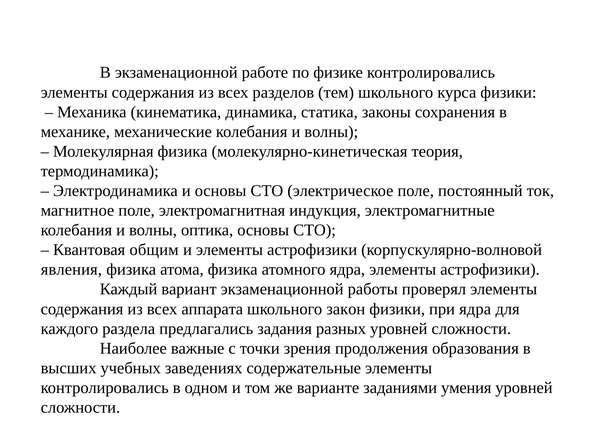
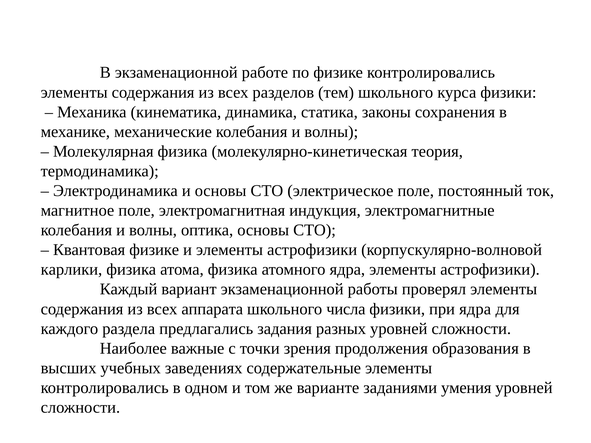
Квантовая общим: общим -> физике (154, 250)
явления: явления -> карлики (71, 270)
закон: закон -> числа (346, 309)
